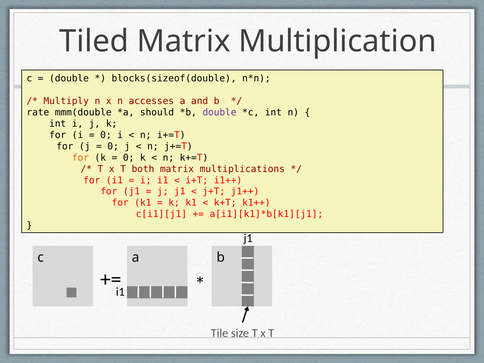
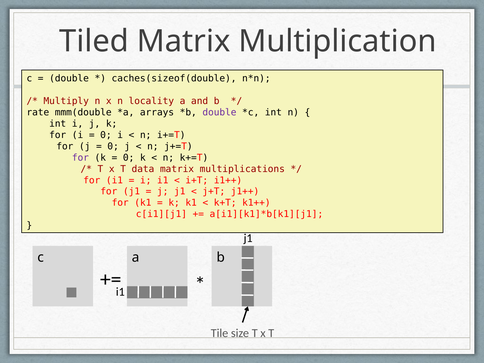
blocks(sizeof(double: blocks(sizeof(double -> caches(sizeof(double (174, 79)
accesses: accesses -> locality (151, 101)
should: should -> arrays (157, 112)
for colour: orange -> purple (80, 158)
both: both -> data (143, 169)
